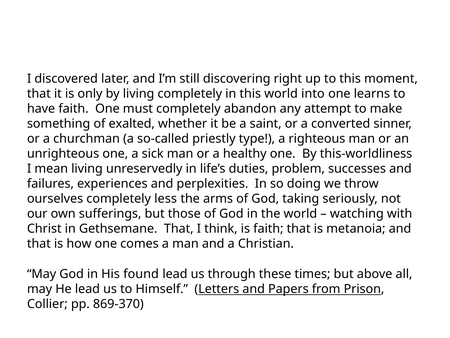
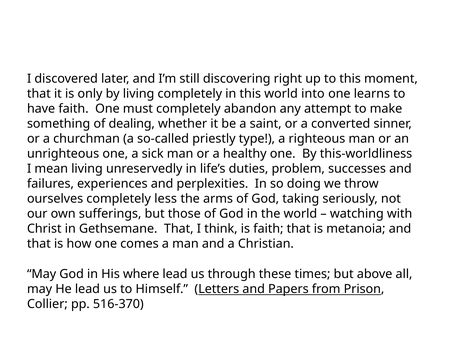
exalted: exalted -> dealing (132, 123)
found: found -> where (141, 274)
869-370: 869-370 -> 516-370 (118, 304)
